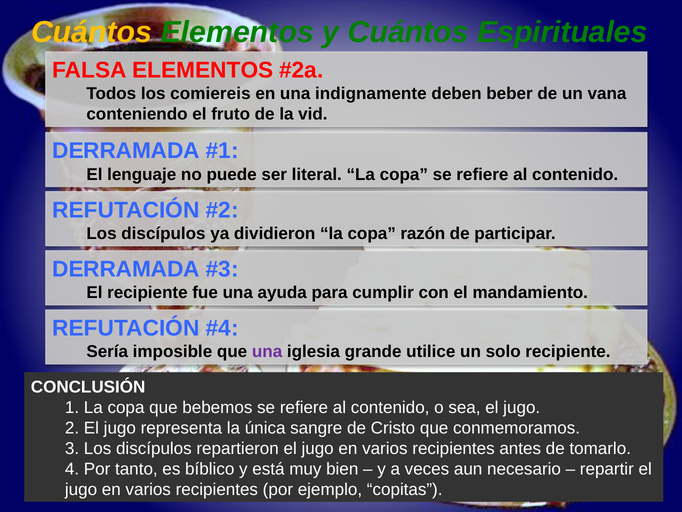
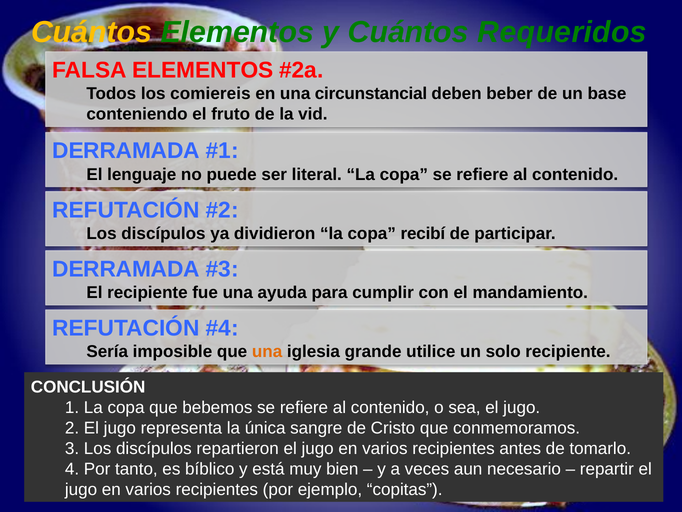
Espirituales: Espirituales -> Requeridos (562, 32)
indignamente: indignamente -> circunstancial (371, 94)
vana: vana -> base (607, 94)
razón: razón -> recibí (423, 233)
una colour: purple -> orange (267, 351)
